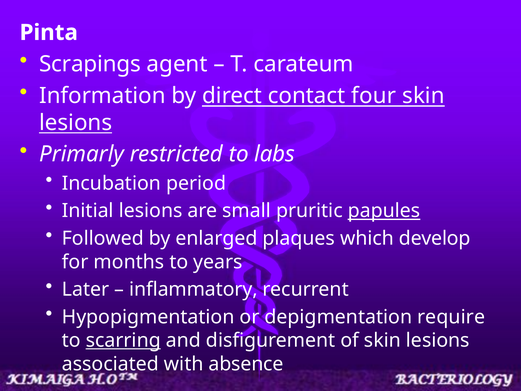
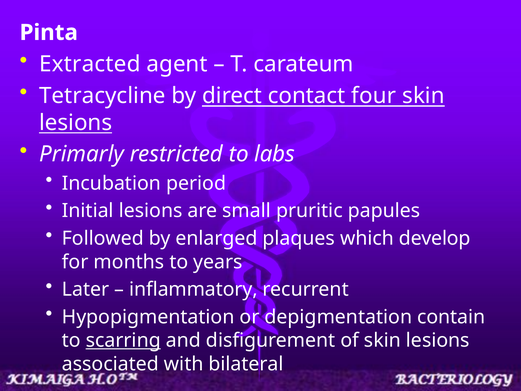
Scrapings: Scrapings -> Extracted (90, 64)
Information: Information -> Tetracycline (102, 96)
papules underline: present -> none (384, 211)
require: require -> contain (451, 317)
absence: absence -> bilateral (246, 364)
